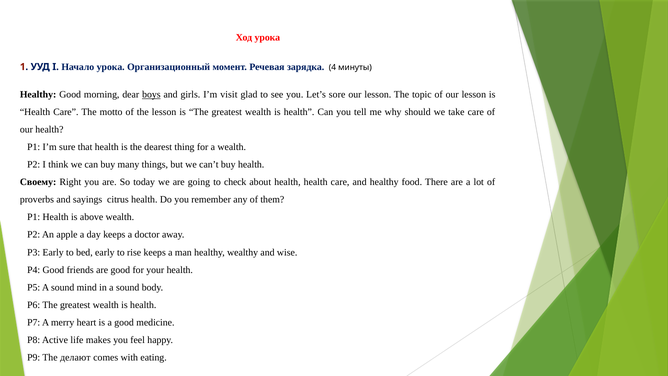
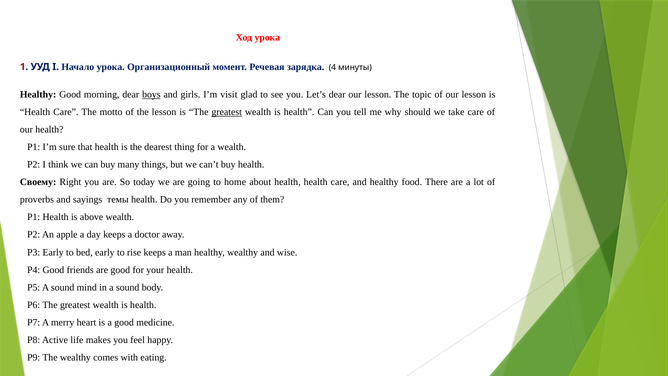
Let’s sore: sore -> dear (337, 94)
greatest underline: none -> present (227, 112)
check: check -> home (235, 182)
citrus: citrus -> темы (118, 200)
The делают: делают -> wealthy (75, 357)
